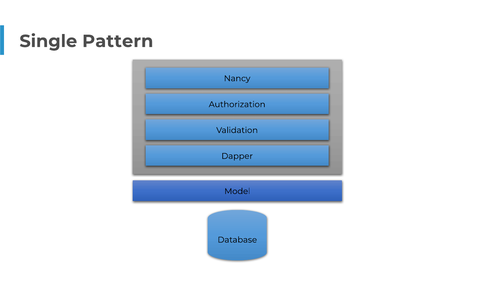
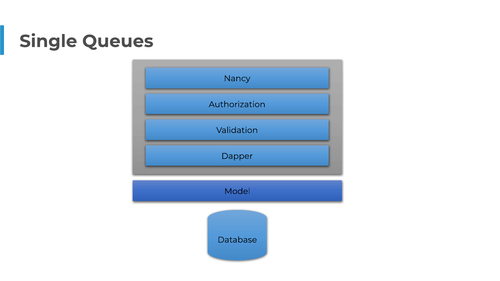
Pattern: Pattern -> Queues (118, 41)
